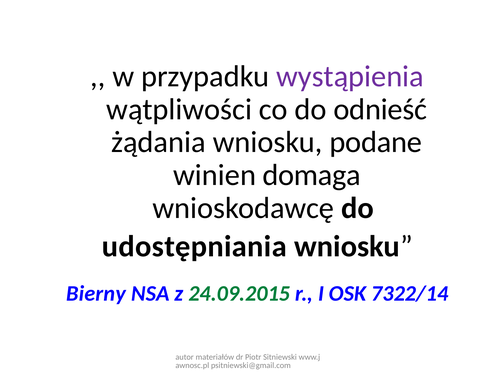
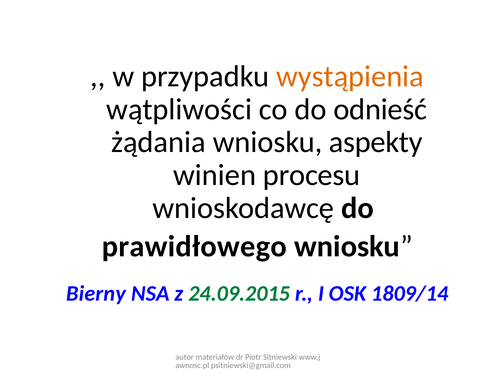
wystąpienia colour: purple -> orange (350, 76)
podane: podane -> aspekty (376, 142)
domaga: domaga -> procesu (312, 175)
udostępniania: udostępniania -> prawidłowego (194, 247)
7322/14: 7322/14 -> 1809/14 (410, 294)
